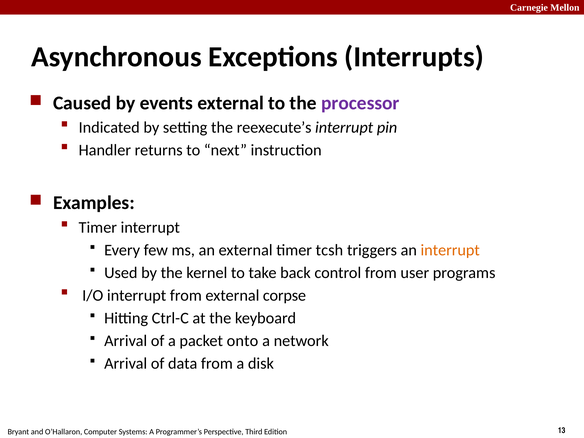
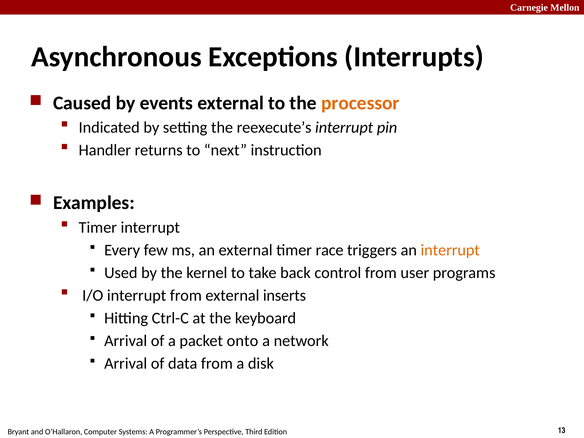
processor colour: purple -> orange (360, 103)
tcsh: tcsh -> race (330, 250)
corpse: corpse -> inserts (284, 295)
